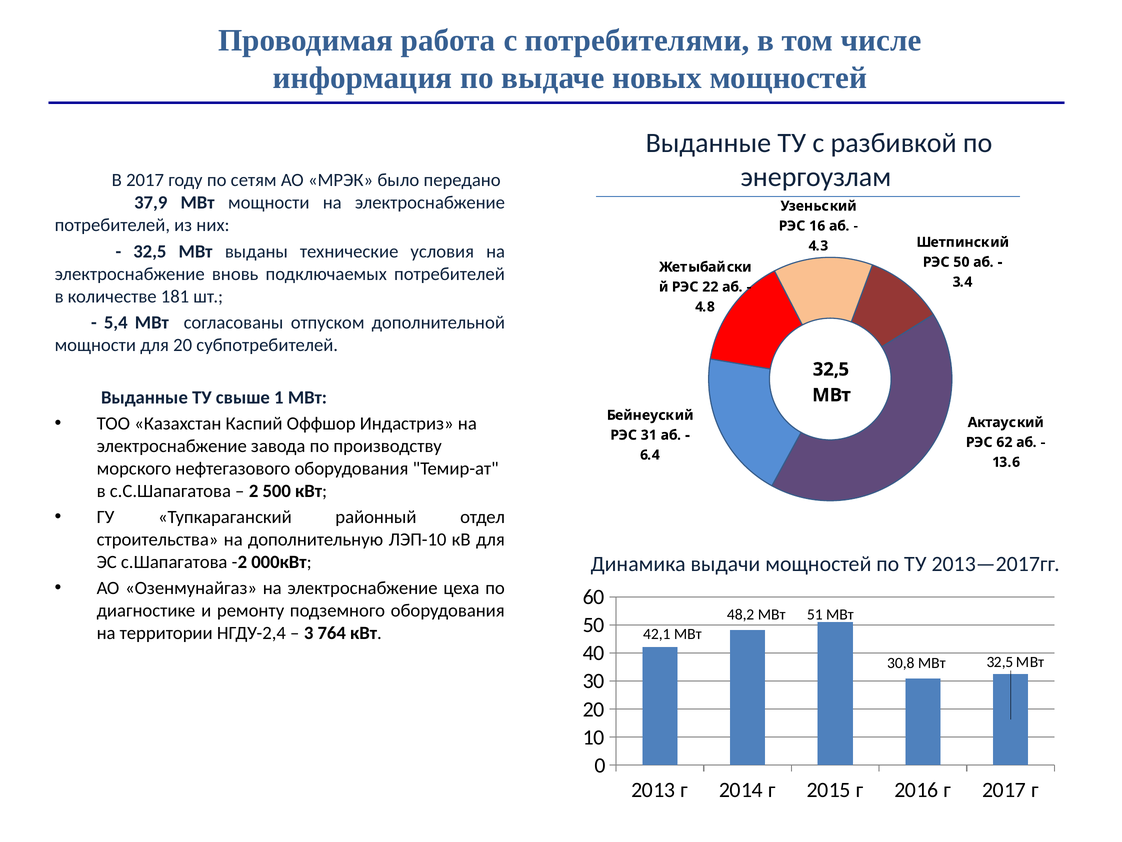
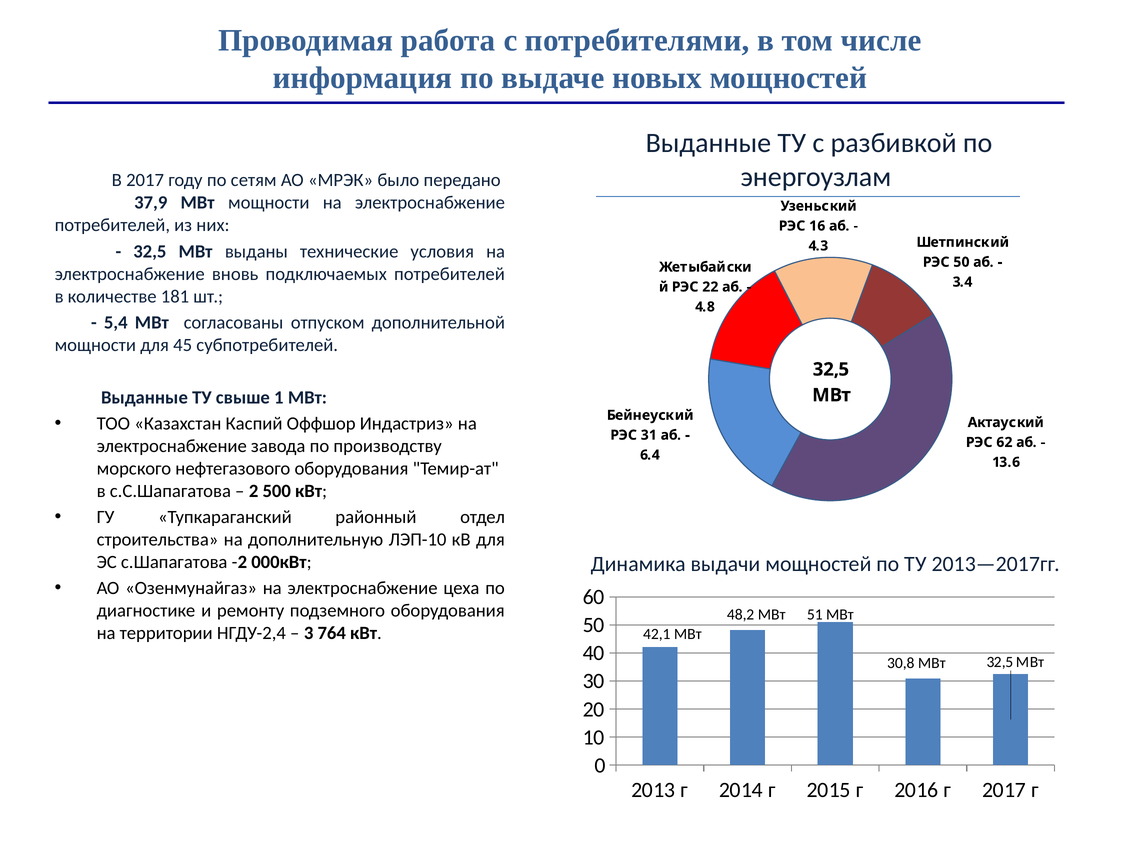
для 20: 20 -> 45 (183, 345)
